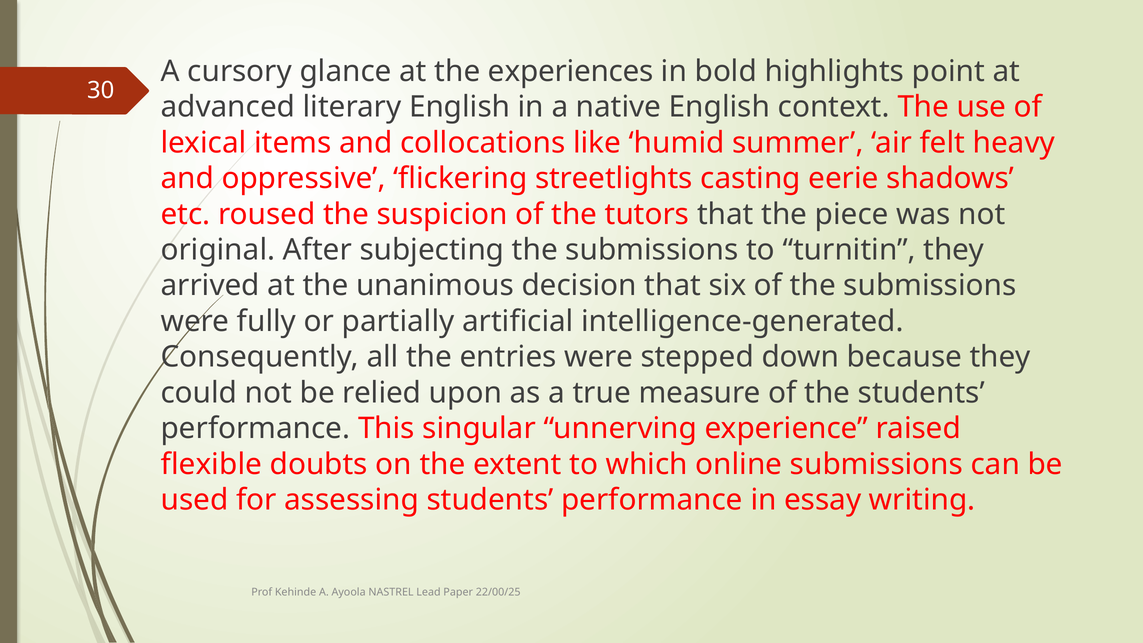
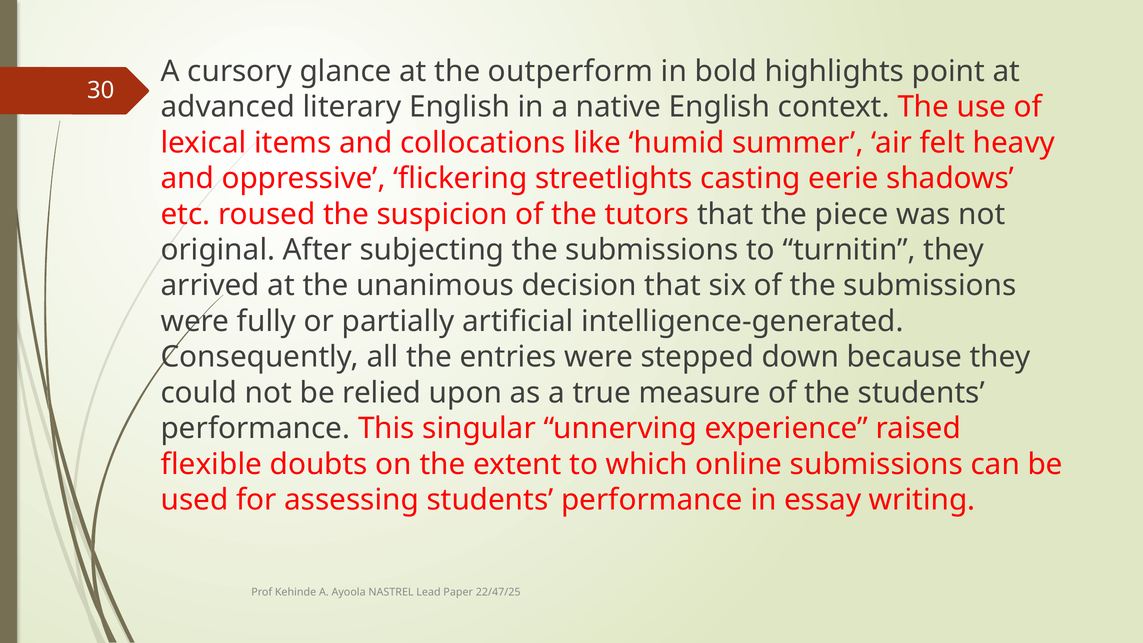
experiences: experiences -> outperform (571, 71)
22/00/25: 22/00/25 -> 22/47/25 (498, 592)
